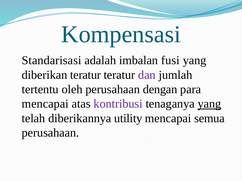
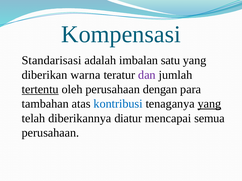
fusi: fusi -> satu (171, 61)
diberikan teratur: teratur -> warna (85, 75)
tertentu underline: none -> present (40, 90)
mencapai: mencapai -> tambahan (45, 104)
kontribusi colour: purple -> blue (118, 104)
utility: utility -> diatur (128, 119)
